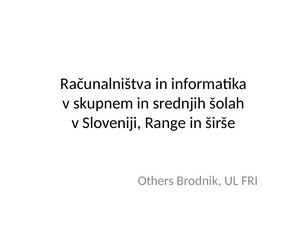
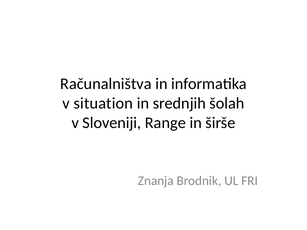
skupnem: skupnem -> situation (103, 103)
Others: Others -> Znanja (156, 181)
